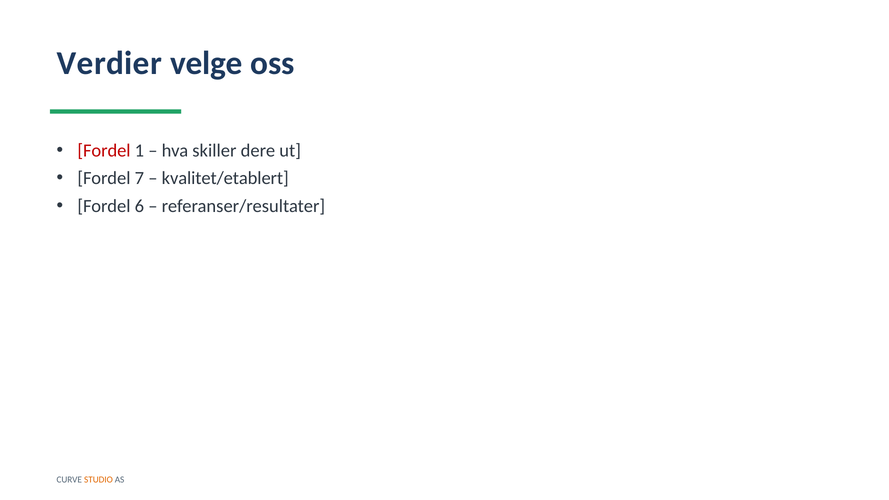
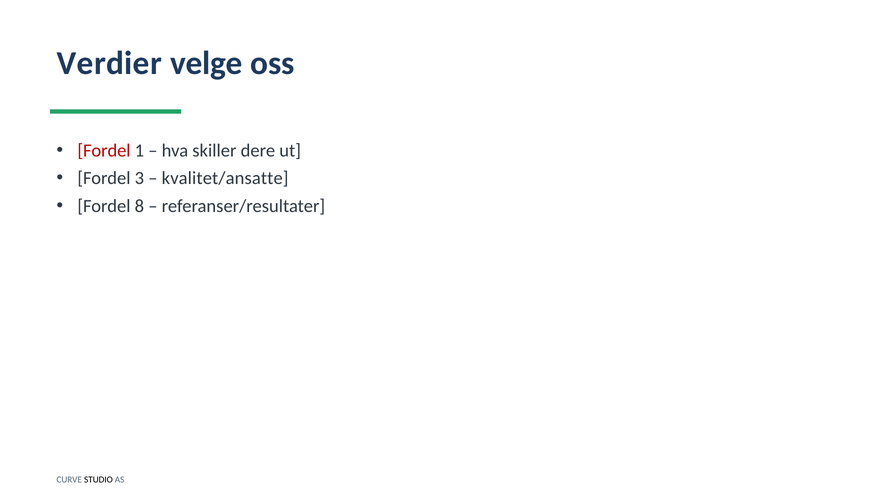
7: 7 -> 3 (139, 178)
kvalitet/etablert: kvalitet/etablert -> kvalitet/ansatte (225, 178)
6: 6 -> 8 (139, 206)
STUDIO colour: orange -> black (98, 480)
